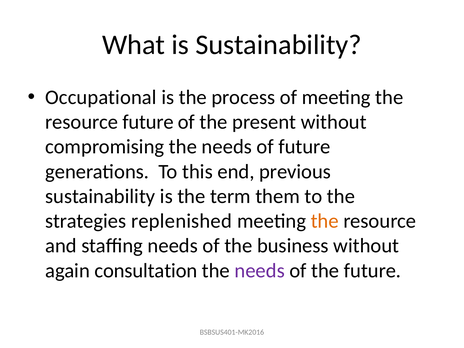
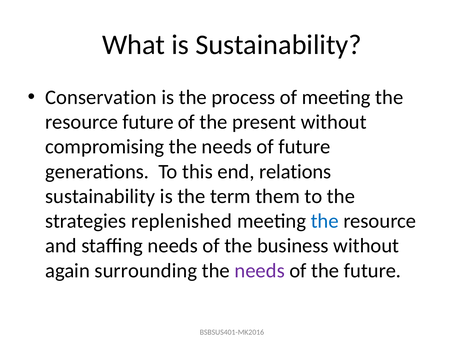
Occupational: Occupational -> Conservation (101, 97)
previous: previous -> relations (295, 172)
the colour: orange -> blue (325, 221)
consultation: consultation -> surrounding (146, 271)
